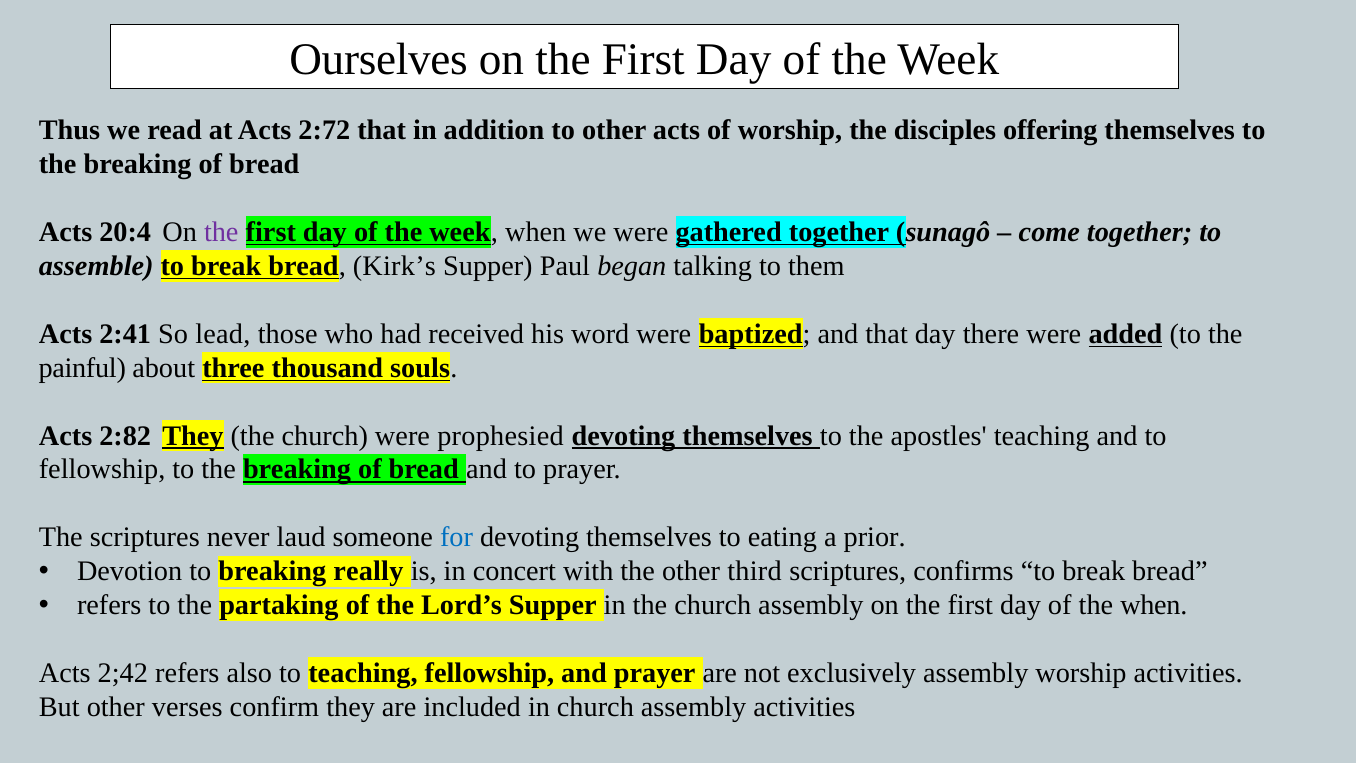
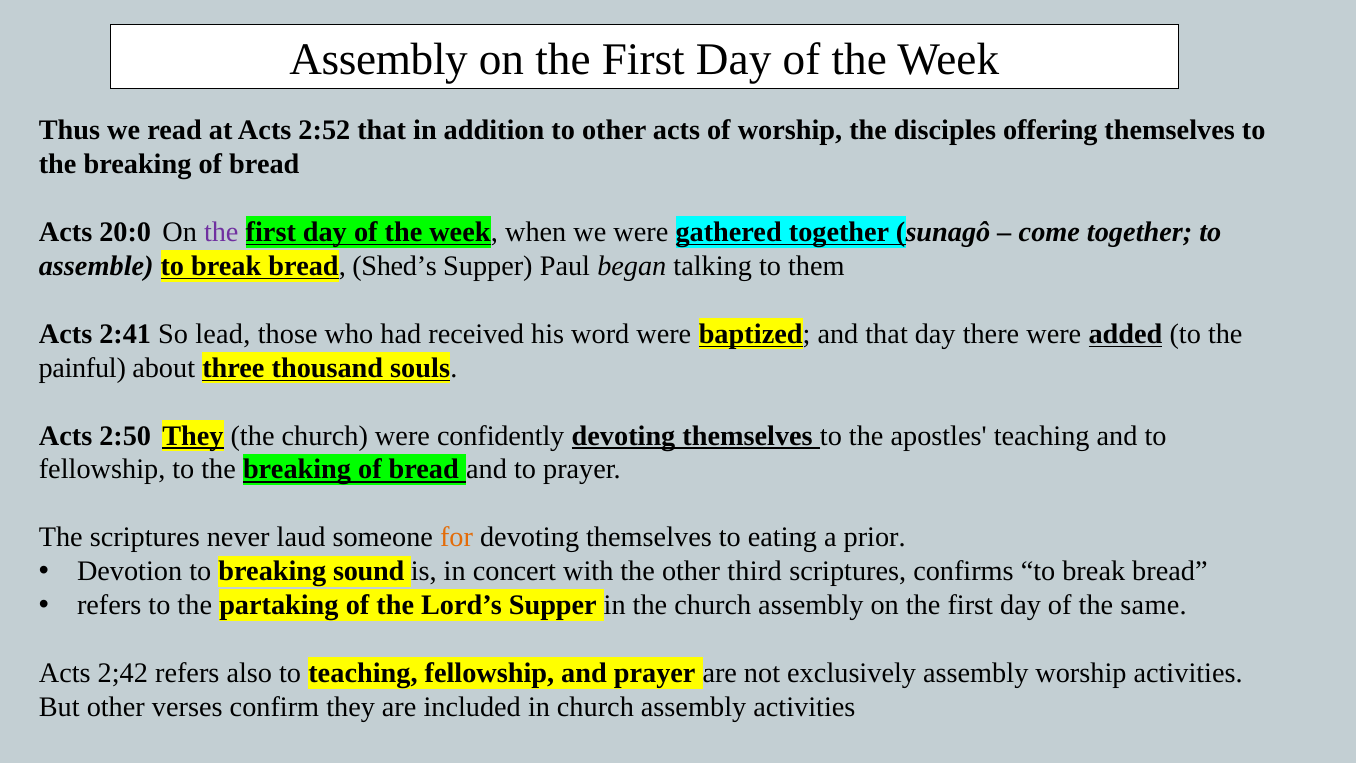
Ourselves: Ourselves -> Assembly (379, 59)
2:72: 2:72 -> 2:52 (324, 130)
20:4: 20:4 -> 20:0 (125, 232)
Kirk’s: Kirk’s -> Shed’s (395, 266)
2:82: 2:82 -> 2:50 (125, 436)
prophesied: prophesied -> confidently (501, 436)
for colour: blue -> orange (457, 537)
really: really -> sound (369, 571)
the when: when -> same (1154, 605)
